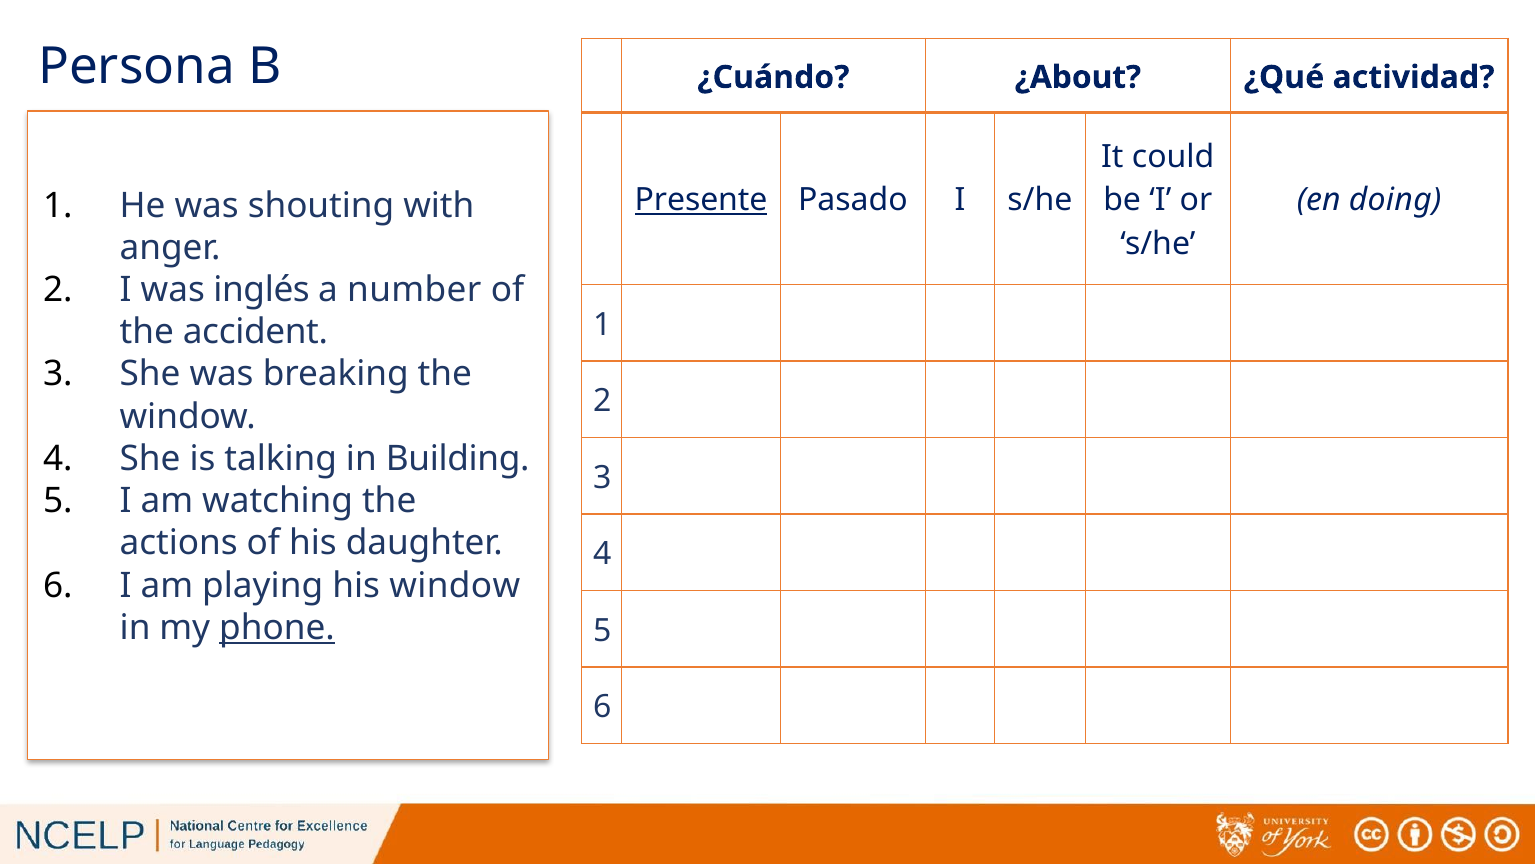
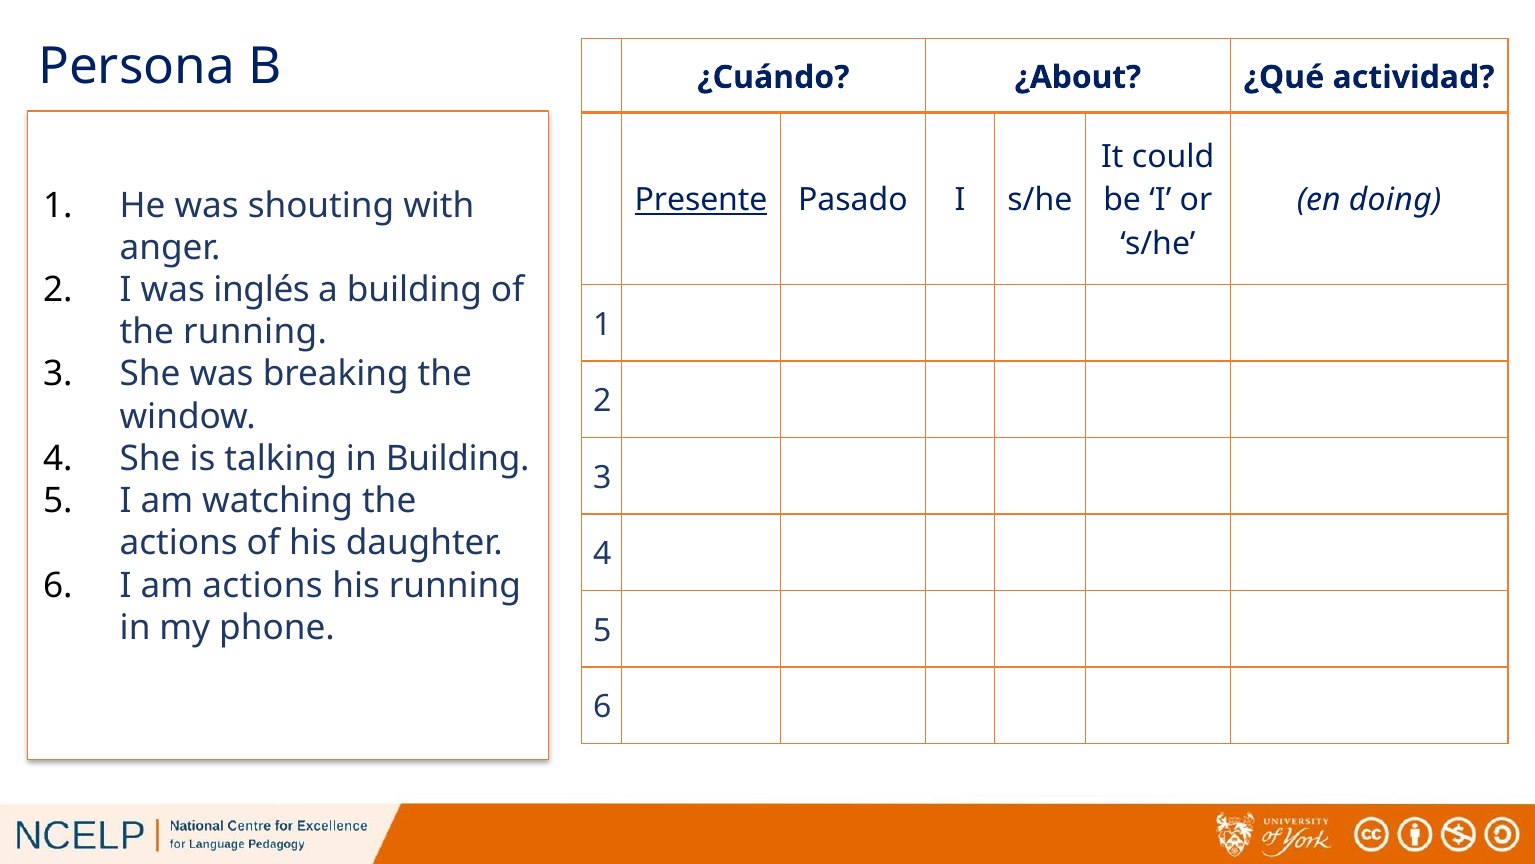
a number: number -> building (414, 290)
the accident: accident -> running (255, 332)
am playing: playing -> actions (263, 585)
his window: window -> running (455, 585)
phone underline: present -> none (277, 627)
